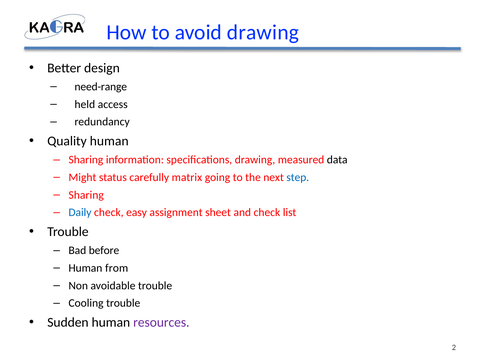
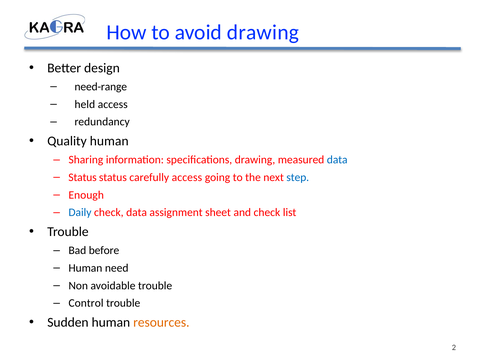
data colour: black -> blue (337, 160)
Might: Might -> Status (83, 177)
carefully matrix: matrix -> access (187, 177)
Sharing: Sharing -> Enough (86, 195)
check easy: easy -> data (137, 212)
from: from -> need (117, 268)
Cooling: Cooling -> Control (86, 303)
resources colour: purple -> orange (161, 322)
